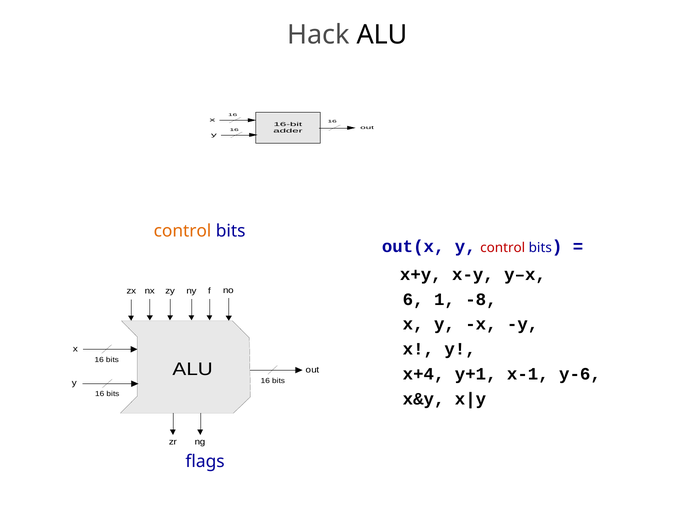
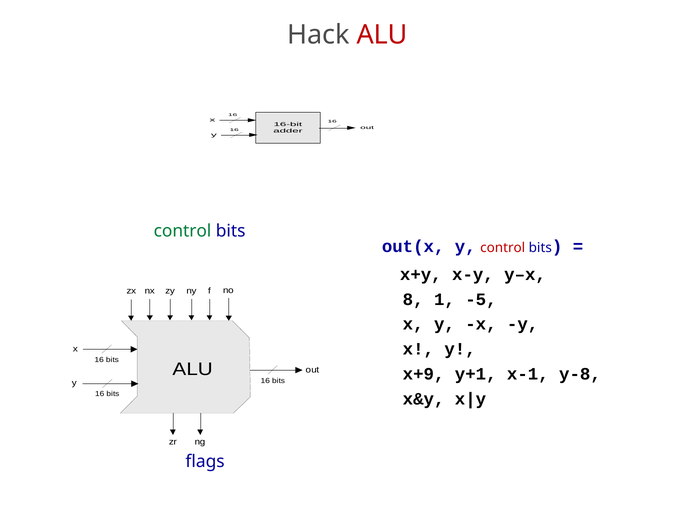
ALU colour: black -> red (382, 35)
control colour: orange -> green (183, 231)
6: 6 -> 8 (413, 299)
-8: -8 -> -5 (481, 299)
x+4: x+4 -> x+9 (424, 374)
y-6: y-6 -> y-8 (580, 374)
